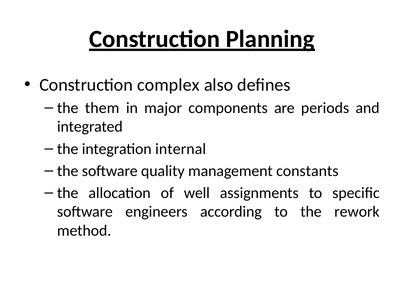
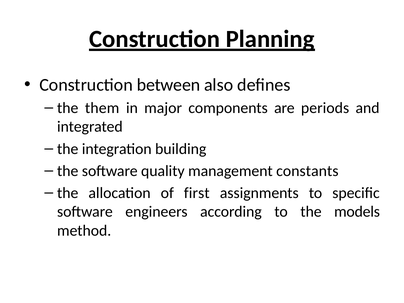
complex: complex -> between (169, 85)
internal: internal -> building (181, 149)
well: well -> first (197, 193)
rework: rework -> models (357, 212)
